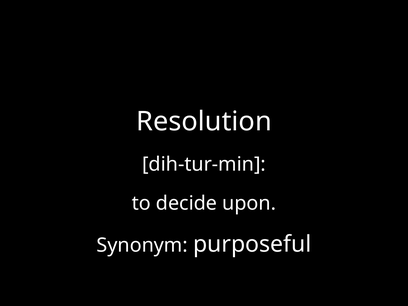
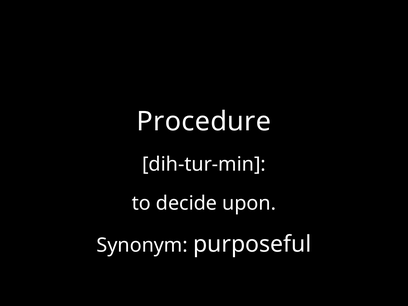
Resolution: Resolution -> Procedure (204, 121)
